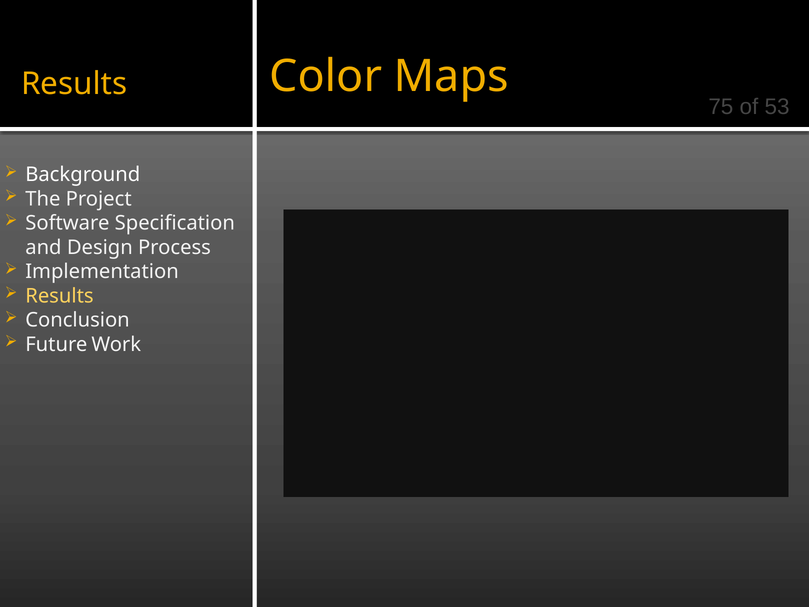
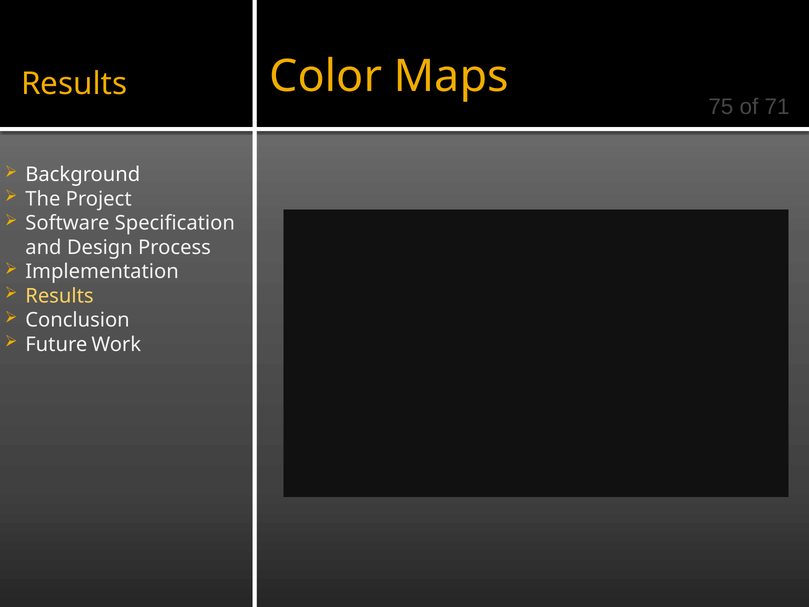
53: 53 -> 71 (777, 107)
